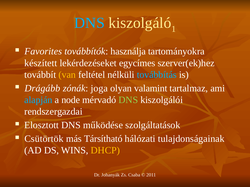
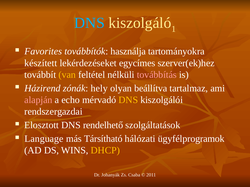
továbbítás colour: light blue -> pink (157, 75)
Drágább: Drágább -> Házirend (42, 88)
joga: joga -> hely (99, 88)
valamint: valamint -> beállítva (151, 88)
alapján colour: light blue -> pink (38, 100)
node: node -> echo (71, 100)
DNS colour: light green -> yellow (128, 100)
működése: működése -> rendelhető (103, 125)
Csütörtök: Csütörtök -> Language (44, 139)
tulajdonságainak: tulajdonságainak -> ügyfélprogramok (191, 139)
